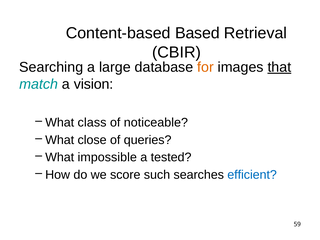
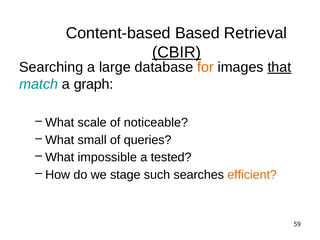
CBIR underline: none -> present (176, 52)
vision: vision -> graph (94, 84)
class: class -> scale (92, 122)
close: close -> small (92, 140)
score: score -> stage (125, 175)
efficient colour: blue -> orange (252, 175)
